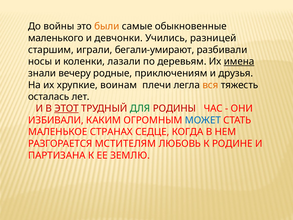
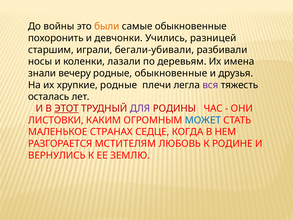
маленького: маленького -> похоронить (56, 38)
бегали-умирают: бегали-умирают -> бегали-убивали (154, 50)
имена underline: present -> none (239, 61)
родные приключениям: приключениям -> обыкновенные (171, 73)
хрупкие воинам: воинам -> родные (119, 85)
вся colour: orange -> purple (210, 85)
ДЛЯ colour: green -> purple (140, 108)
ИЗБИВАЛИ: ИЗБИВАЛИ -> ЛИСТОВКИ (56, 120)
ПАРТИЗАНА: ПАРТИЗАНА -> ВЕРНУЛИСЬ (57, 155)
